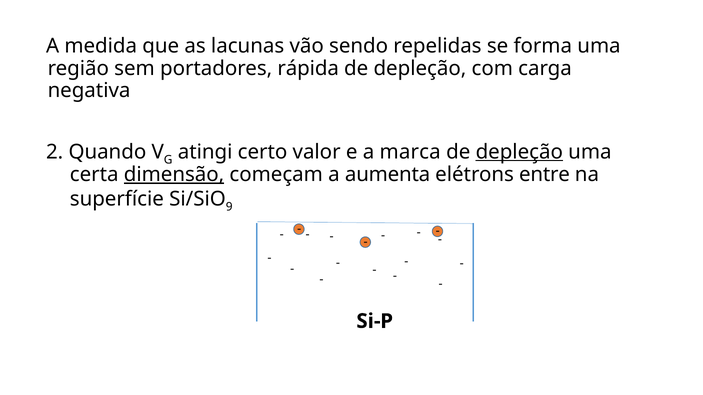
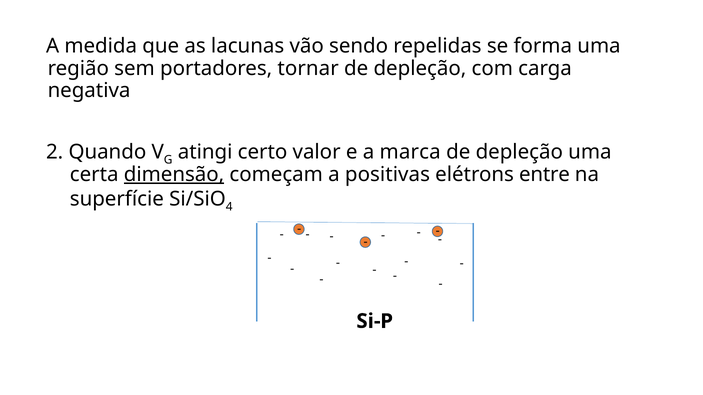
rápida: rápida -> tornar (308, 68)
depleção underline: present -> none (519, 152)
aumenta: aumenta -> positivas (387, 175)
9: 9 -> 4 (229, 207)
